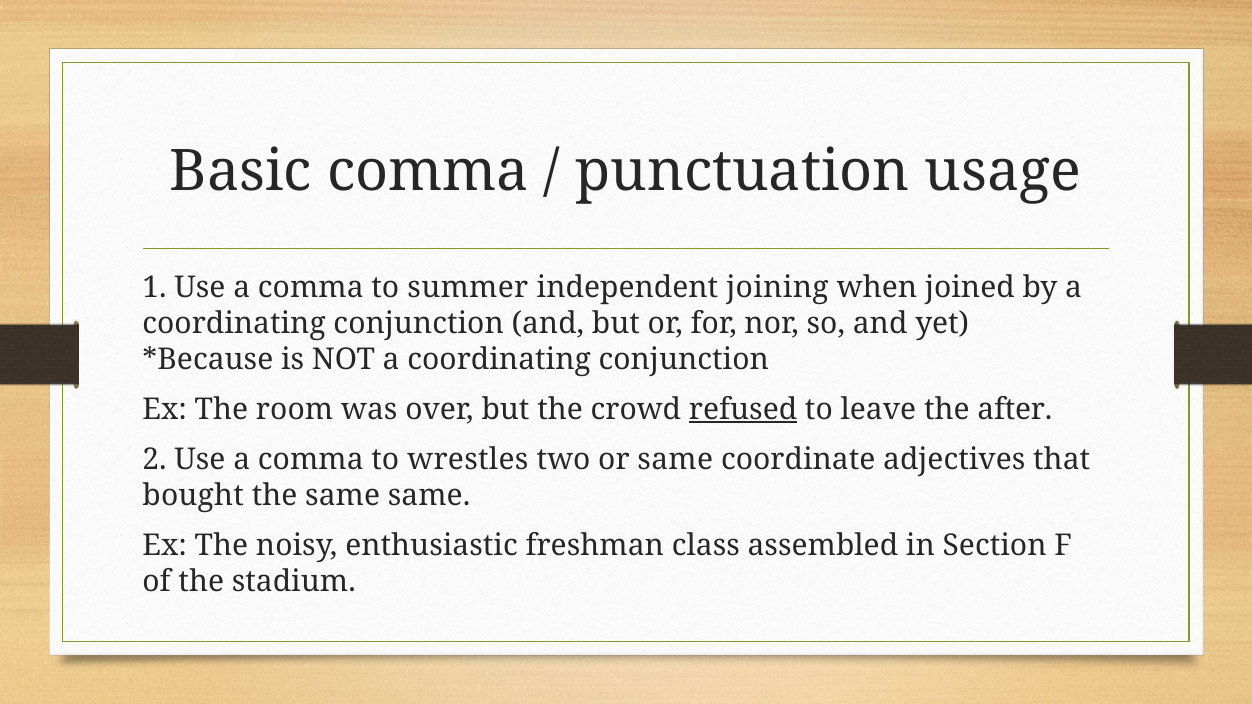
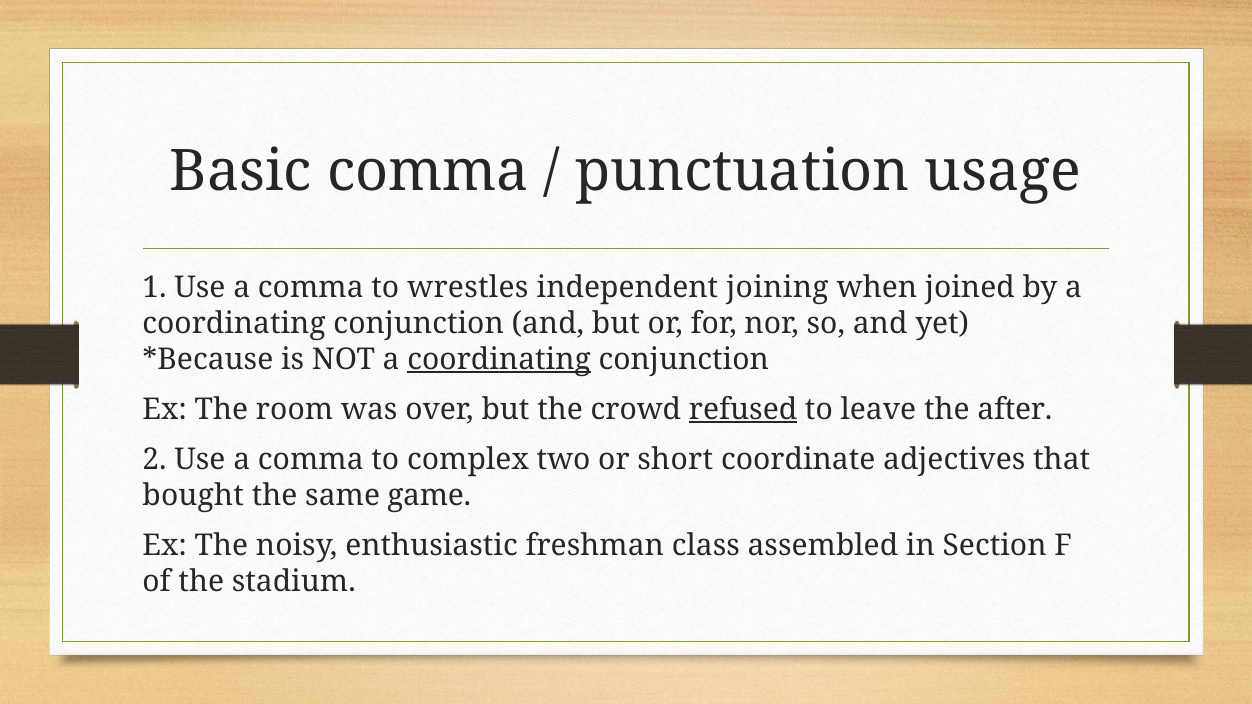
summer: summer -> wrestles (468, 287)
coordinating underline: none -> present (499, 359)
wrestles: wrestles -> complex (468, 459)
or same: same -> short (675, 459)
same same: same -> game (429, 495)
